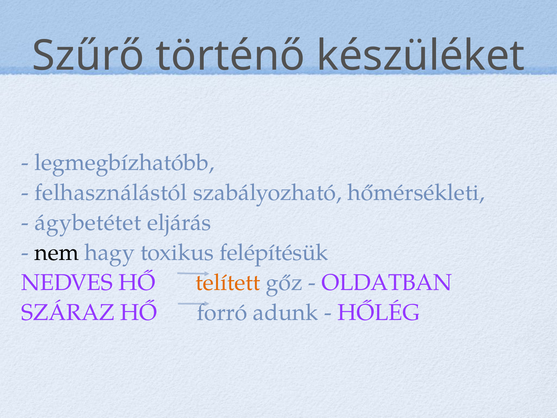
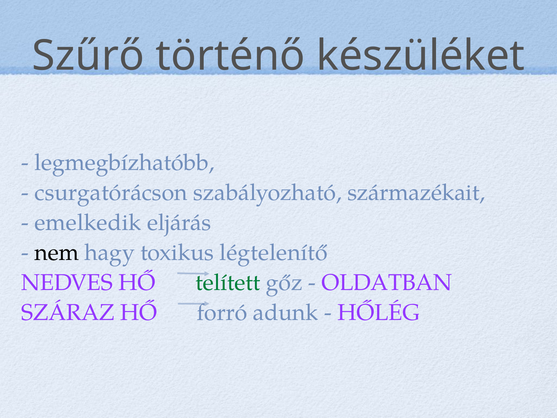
felhasználástól: felhasználástól -> csurgatórácson (111, 192)
hőmérsékleti: hőmérsékleti -> származékait (416, 192)
ágybetétet: ágybetétet -> emelkedik (88, 223)
felépítésük: felépítésük -> légtelenítő (274, 253)
telített colour: orange -> green (228, 283)
